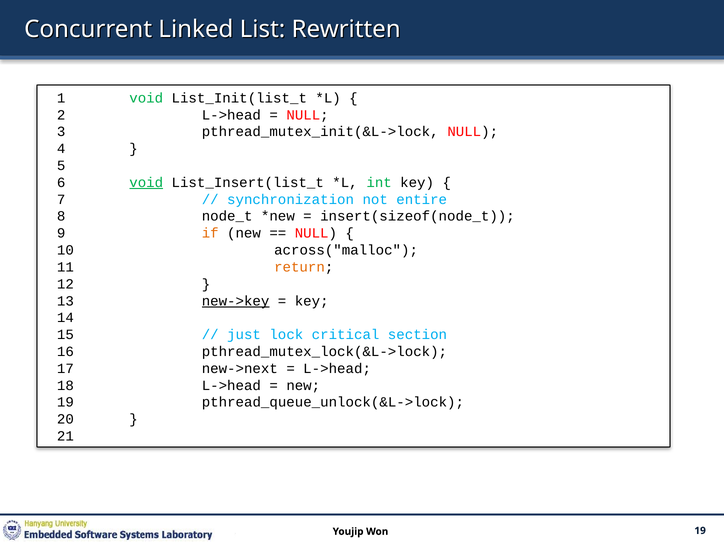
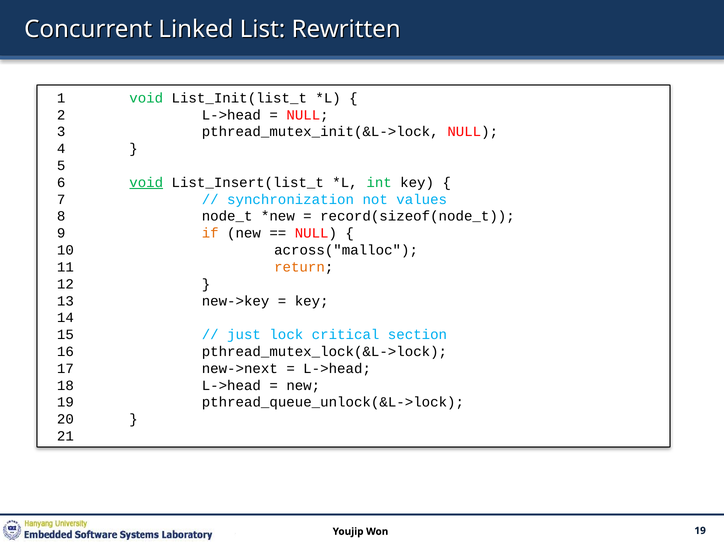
entire: entire -> values (422, 199)
insert(sizeof(node_t: insert(sizeof(node_t -> record(sizeof(node_t (417, 216)
new->key underline: present -> none (236, 301)
